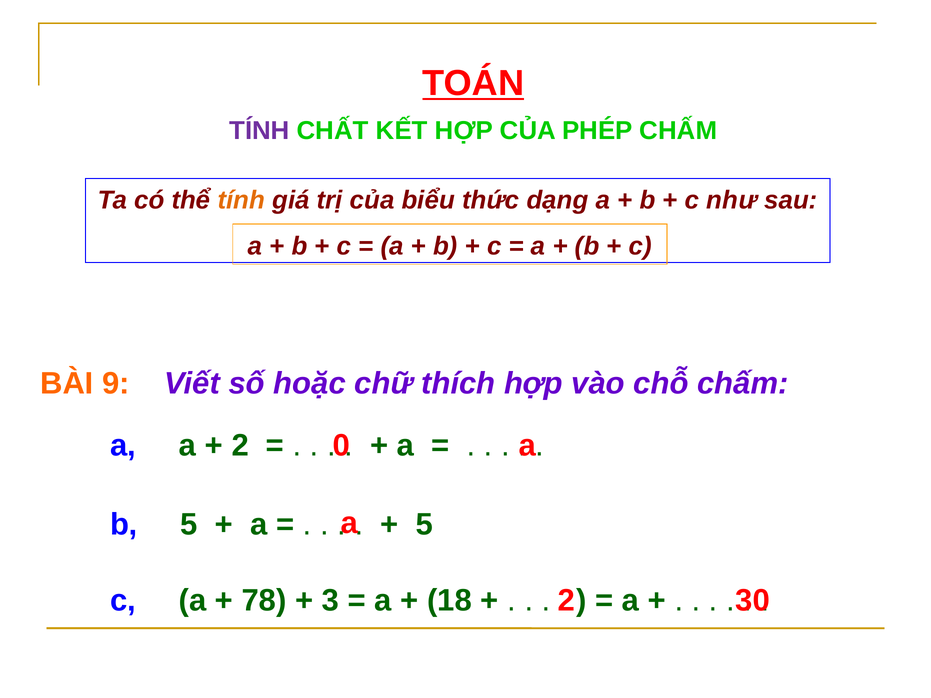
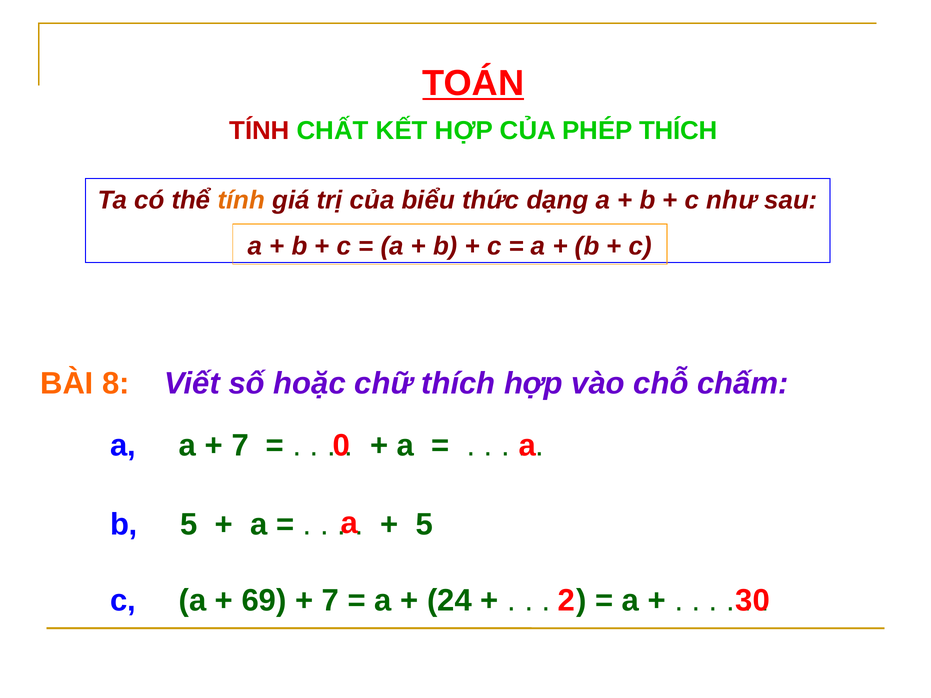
TÍNH colour: purple -> red (259, 131)
PHÉP CHẤM: CHẤM -> THÍCH (678, 131)
9: 9 -> 8 (116, 384)
2: 2 -> 7 (240, 446)
78: 78 -> 69 (264, 601)
3: 3 -> 7 (330, 601)
18: 18 -> 24 (449, 601)
